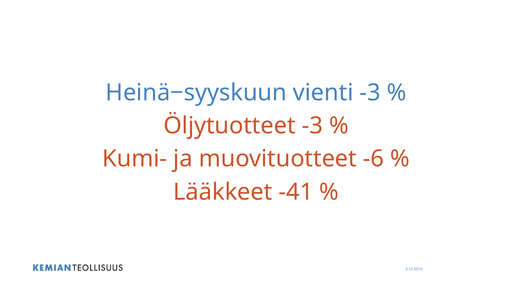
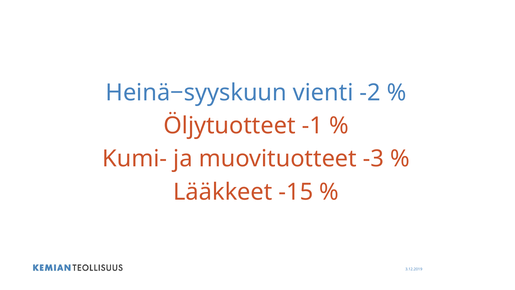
vienti -3: -3 -> -2 (370, 93)
Öljytuotteet -3: -3 -> -1 (312, 126)
-6: -6 -> -3 (374, 159)
-41: -41 -> -15 (296, 192)
